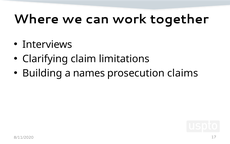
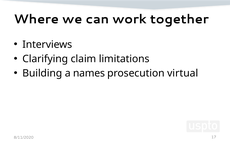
claims: claims -> virtual (183, 73)
